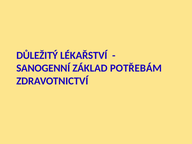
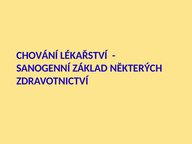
DŮLEŽITÝ: DŮLEŽITÝ -> CHOVÁNÍ (37, 55)
POTŘEBÁM: POTŘEBÁM -> NĚKTERÝCH (136, 68)
